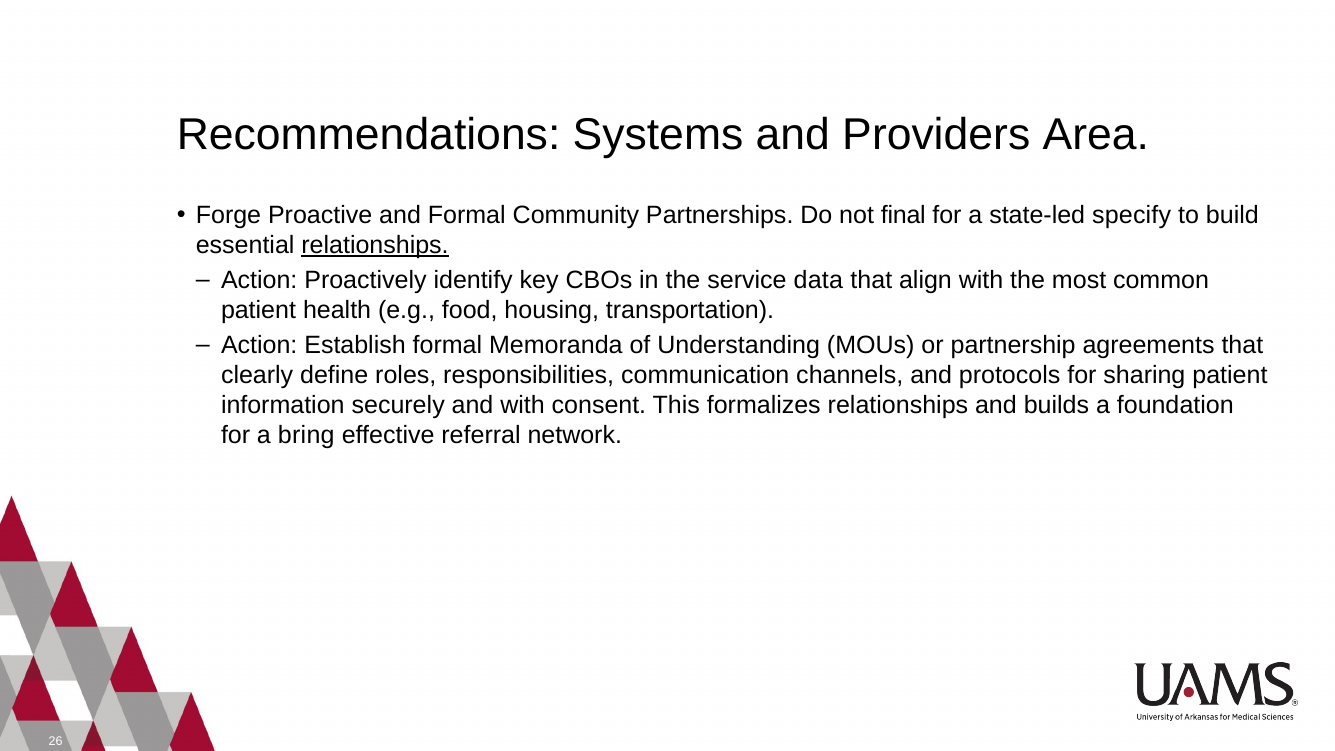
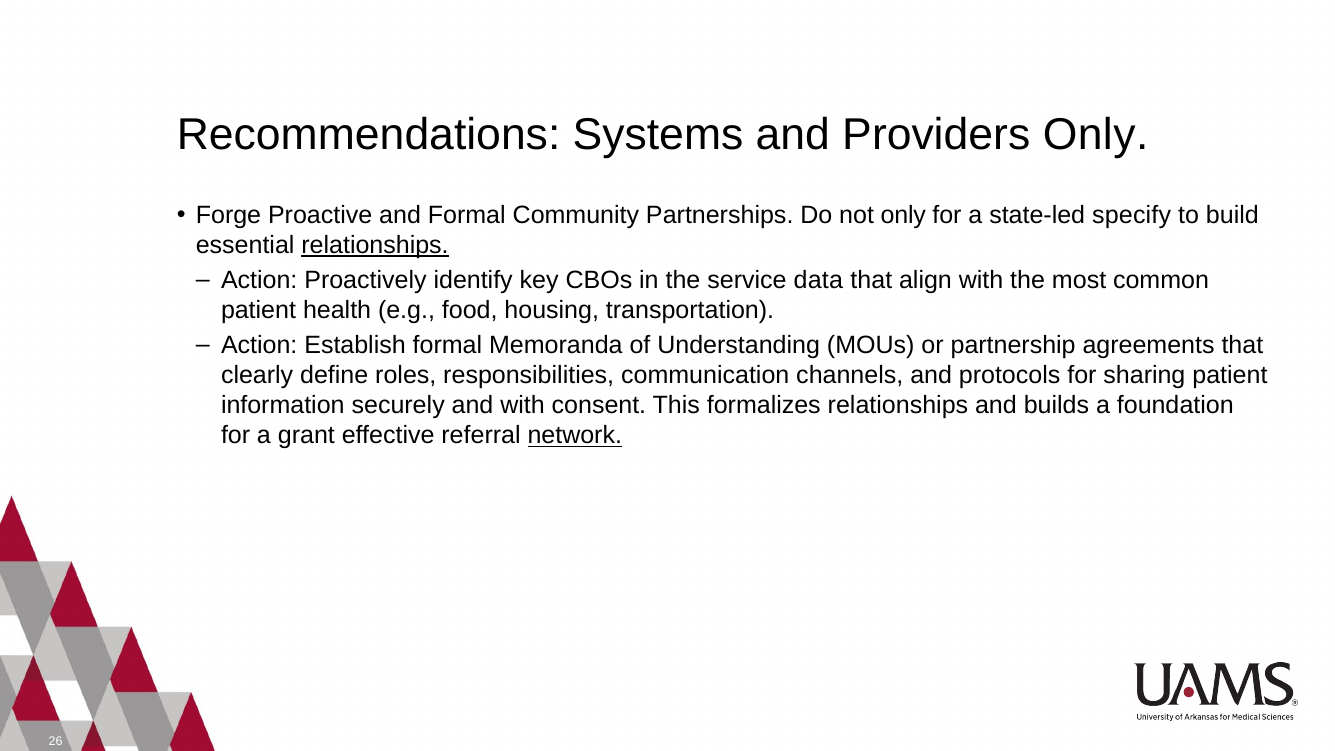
Providers Area: Area -> Only (1096, 135)
not final: final -> only (903, 215)
bring: bring -> grant (306, 436)
network underline: none -> present (575, 436)
